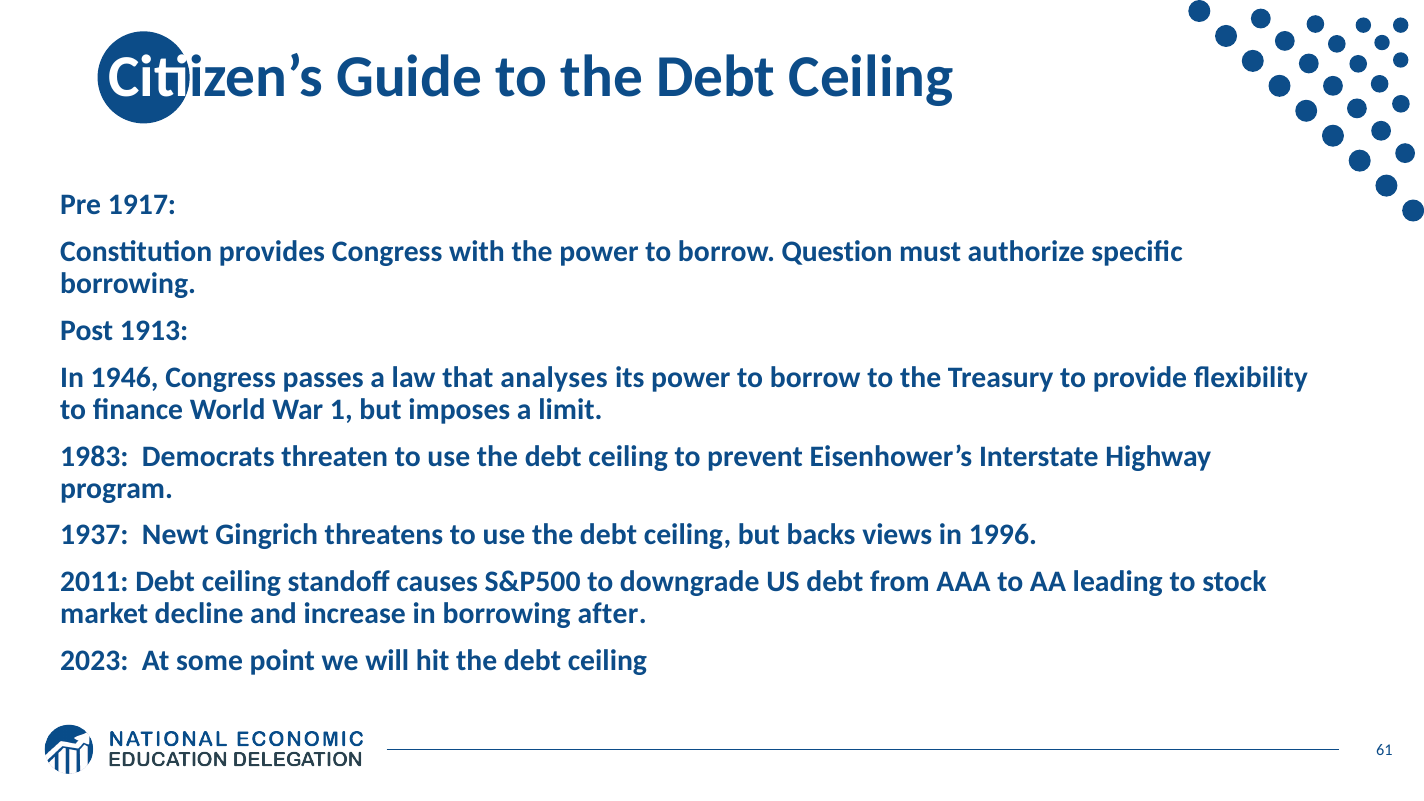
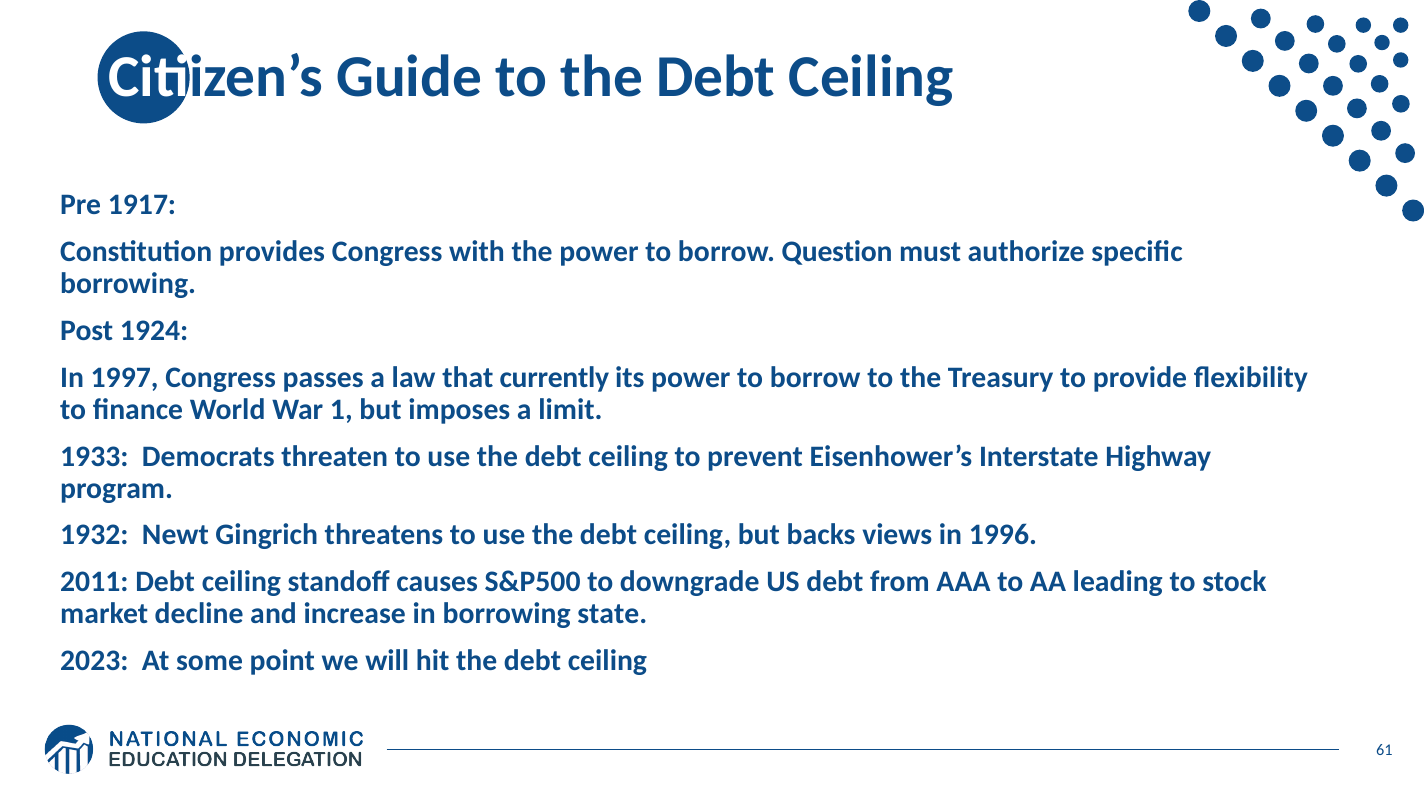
1913: 1913 -> 1924 (154, 330)
1946: 1946 -> 1997 (125, 377)
analyses: analyses -> currently (554, 377)
1983: 1983 -> 1933 (94, 456)
1937: 1937 -> 1932 (94, 535)
after: after -> state (612, 614)
